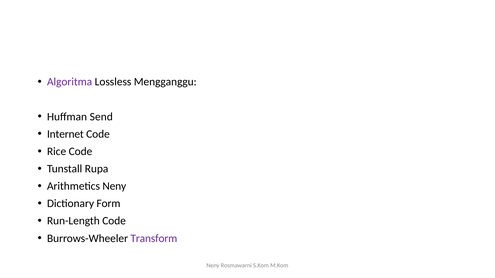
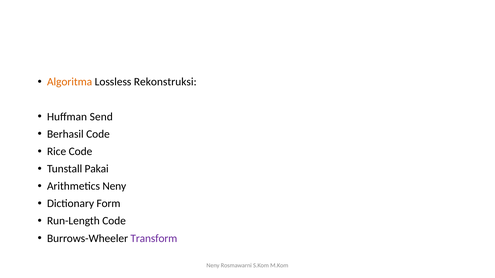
Algoritma colour: purple -> orange (70, 82)
Mengganggu: Mengganggu -> Rekonstruksi (165, 82)
Internet: Internet -> Berhasil (65, 134)
Rupa: Rupa -> Pakai (97, 169)
